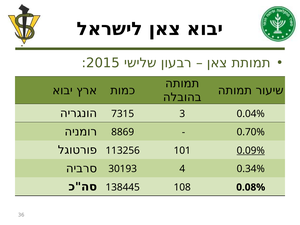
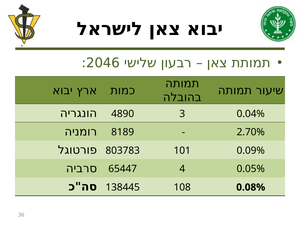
2015: 2015 -> 2046 (103, 63)
7315: 7315 -> 4890 (123, 114)
8869: 8869 -> 8189 (123, 132)
0.70%: 0.70% -> 2.70% (251, 132)
113256: 113256 -> 803783 (123, 151)
0.09% underline: present -> none (251, 151)
30193: 30193 -> 65447 (123, 169)
0.34%: 0.34% -> 0.05% (251, 169)
